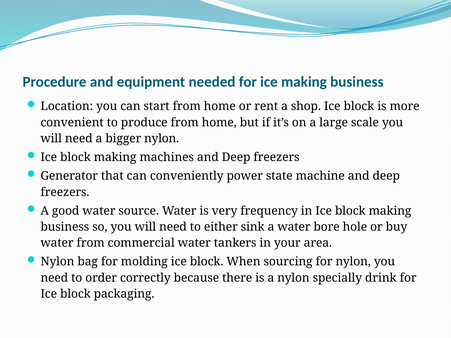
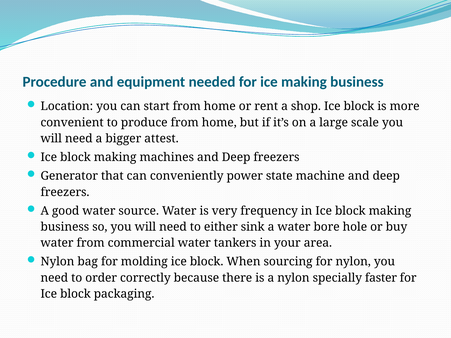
bigger nylon: nylon -> attest (162, 139)
drink: drink -> faster (381, 278)
